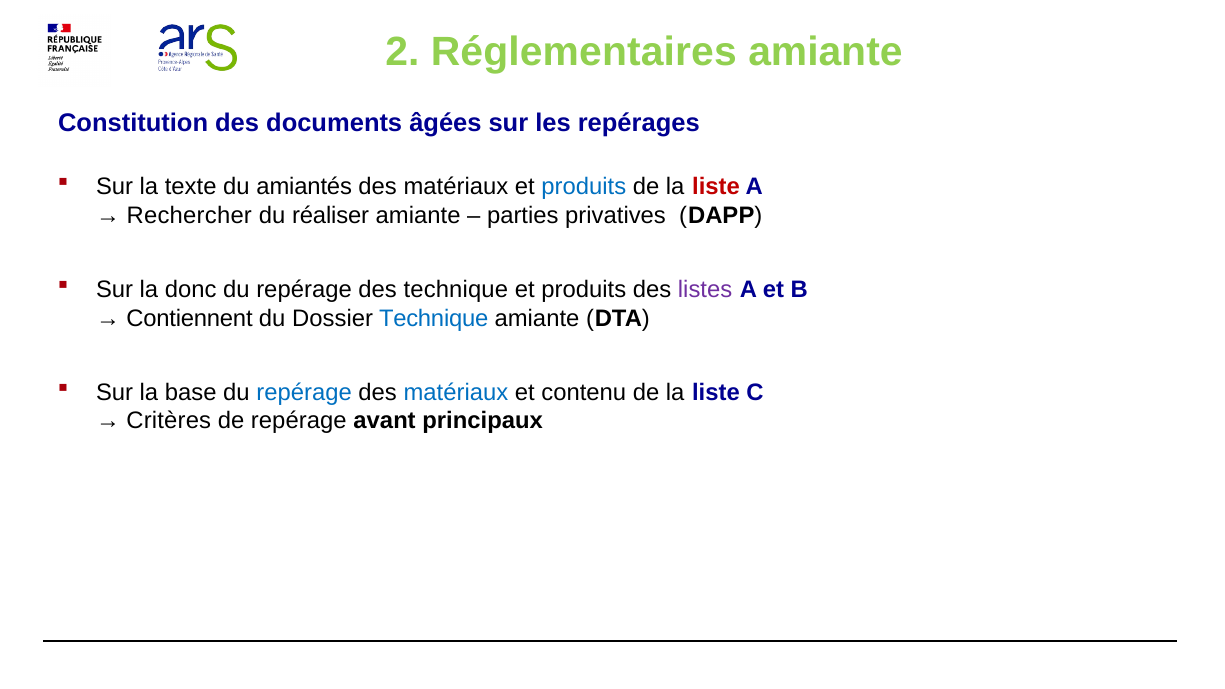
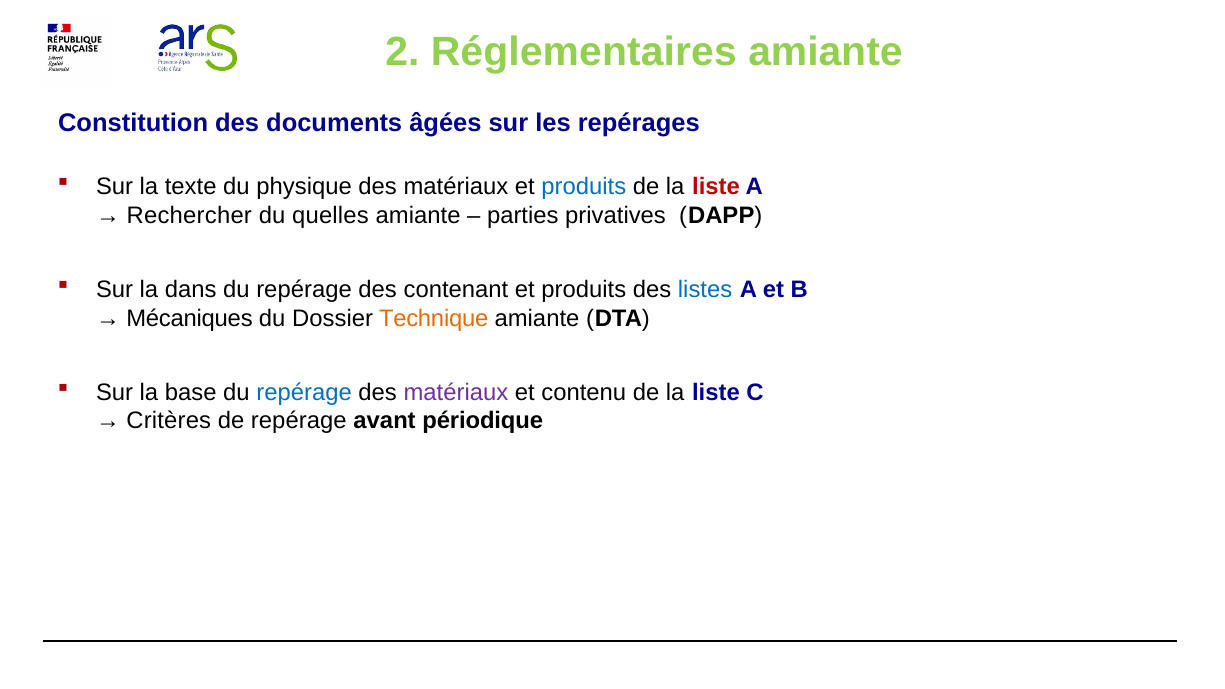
amiantés: amiantés -> physique (304, 187)
réaliser: réaliser -> quelles (330, 215)
donc: donc -> dans (191, 290)
des technique: technique -> contenant (456, 290)
listes colour: purple -> blue (705, 290)
Contiennent: Contiennent -> Mécaniques (190, 318)
Technique colour: blue -> orange (434, 318)
matériaux colour: blue -> purple (456, 392)
principaux: principaux -> périodique (483, 421)
